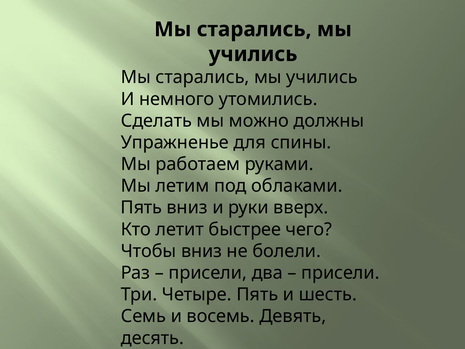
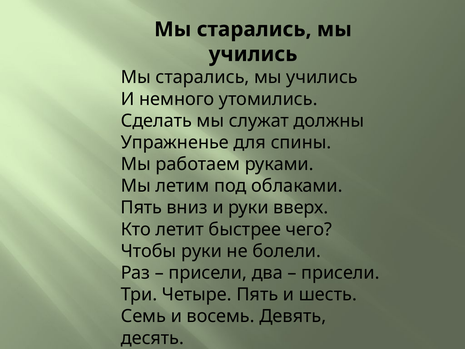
можно: можно -> служат (259, 121)
Чтобы вниз: вниз -> руки (202, 251)
